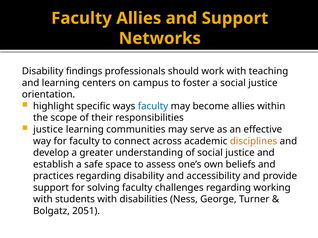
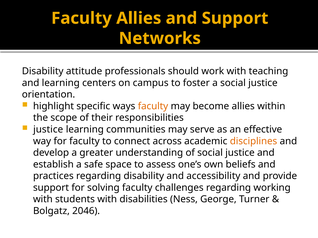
findings: findings -> attitude (84, 71)
faculty colour: blue -> orange (153, 106)
2051: 2051 -> 2046 (86, 211)
